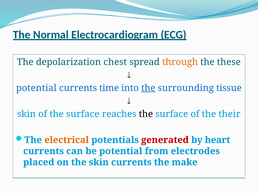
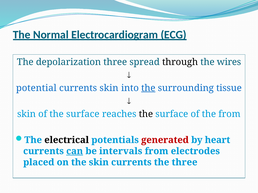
depolarization chest: chest -> three (115, 62)
through colour: orange -> black (180, 62)
these: these -> wires (229, 62)
currents time: time -> skin (109, 88)
the their: their -> from (229, 114)
electrical colour: orange -> black (67, 140)
can underline: none -> present (75, 151)
be potential: potential -> intervals (121, 151)
the make: make -> three (185, 163)
